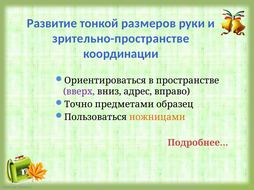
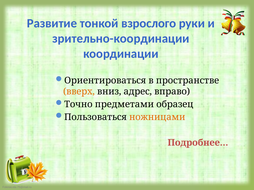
размеров: размеров -> взрослого (149, 23)
зрительно-пространстве: зрительно-пространстве -> зрительно-координации (121, 39)
вверх colour: purple -> orange (79, 92)
